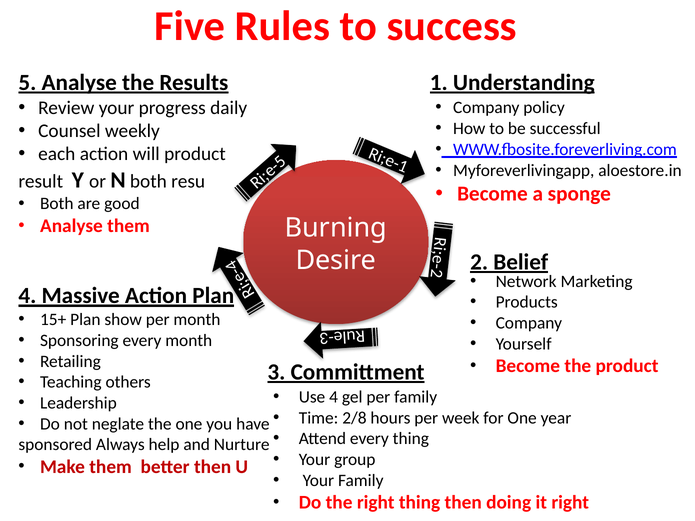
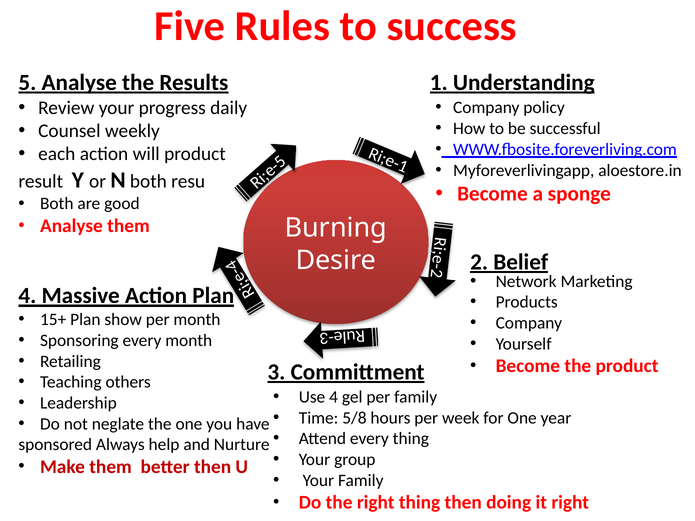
2/8: 2/8 -> 5/8 (354, 418)
